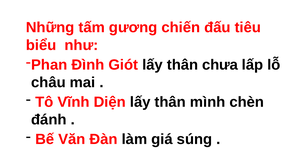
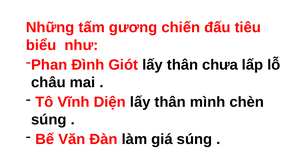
đánh: đánh -> súng (49, 120)
